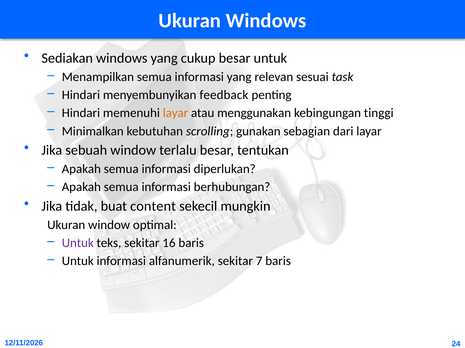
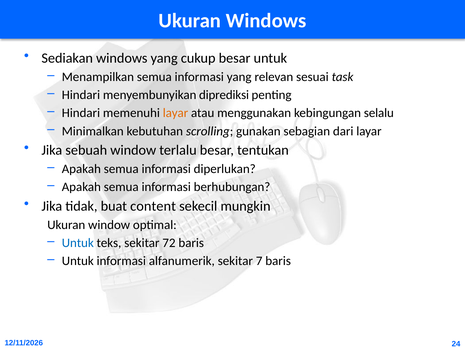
feedback: feedback -> diprediksi (224, 95)
tinggi: tinggi -> selalu (379, 113)
Untuk colour: purple -> blue (78, 243)
16: 16 -> 72 (169, 243)
